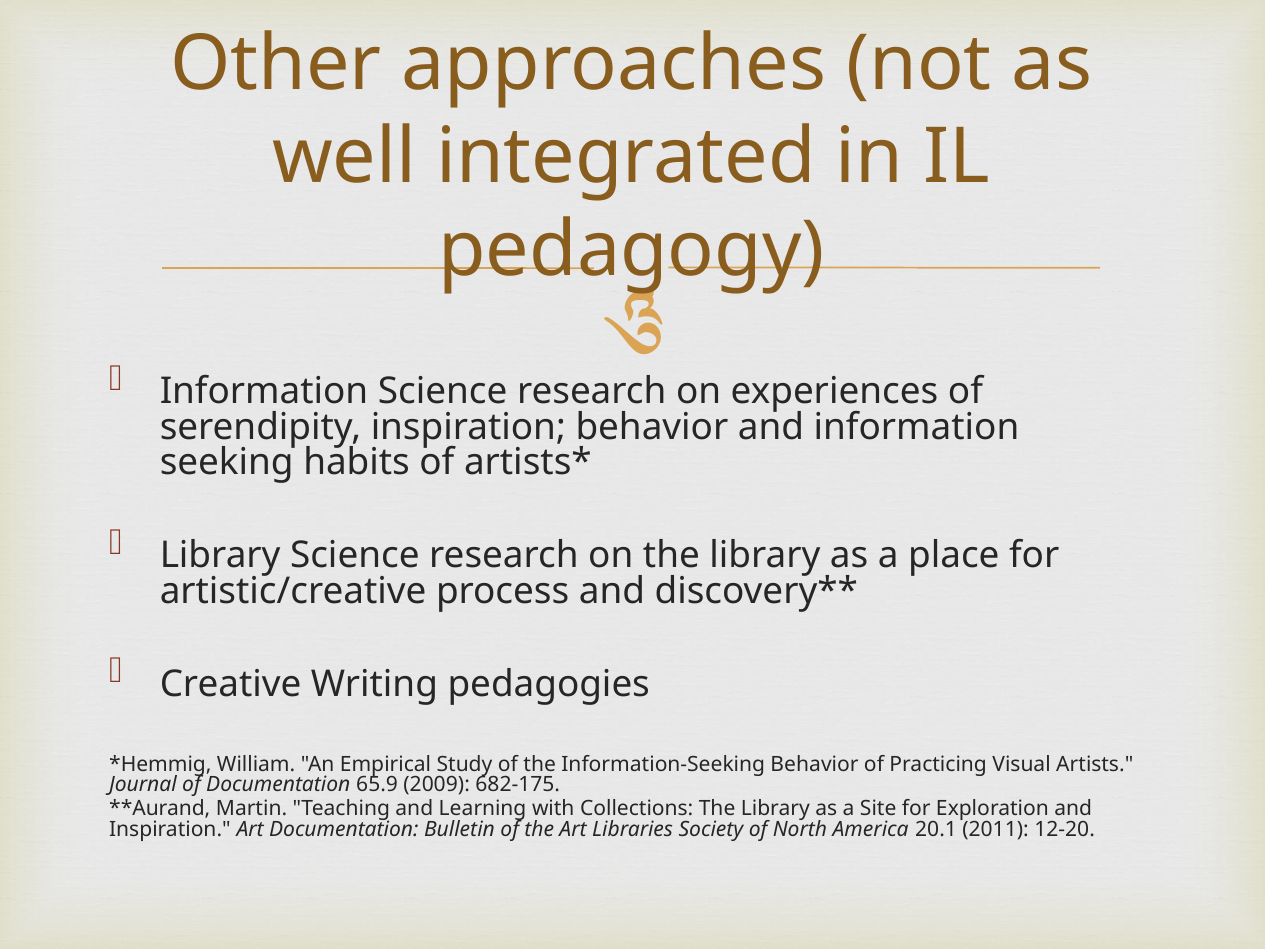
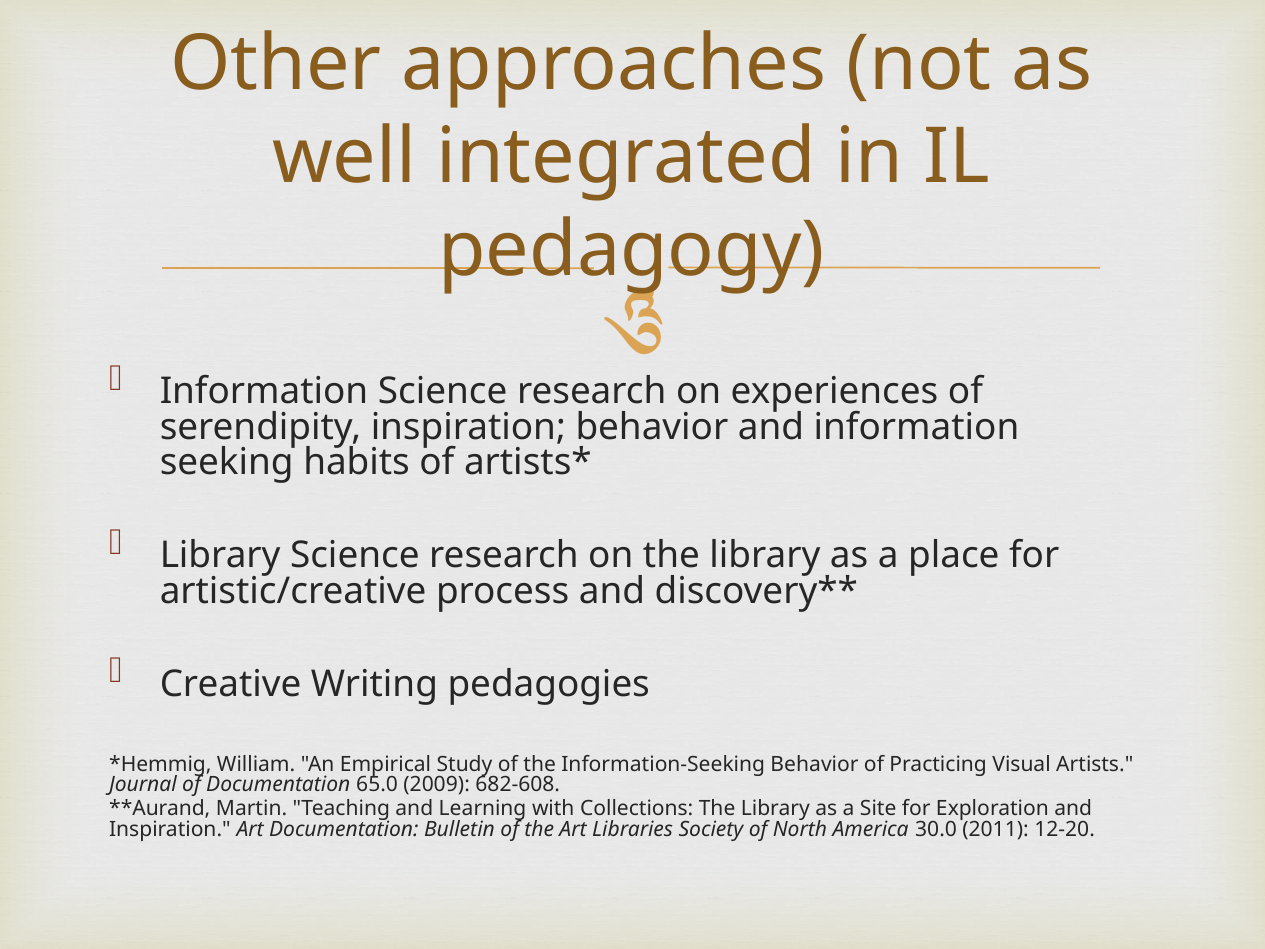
65.9: 65.9 -> 65.0 (377, 785)
682-175: 682-175 -> 682-608 (518, 785)
20.1: 20.1 -> 30.0 (936, 829)
